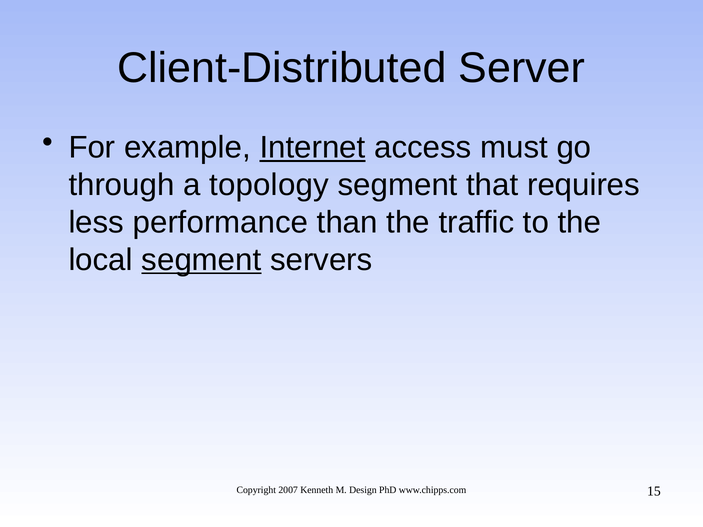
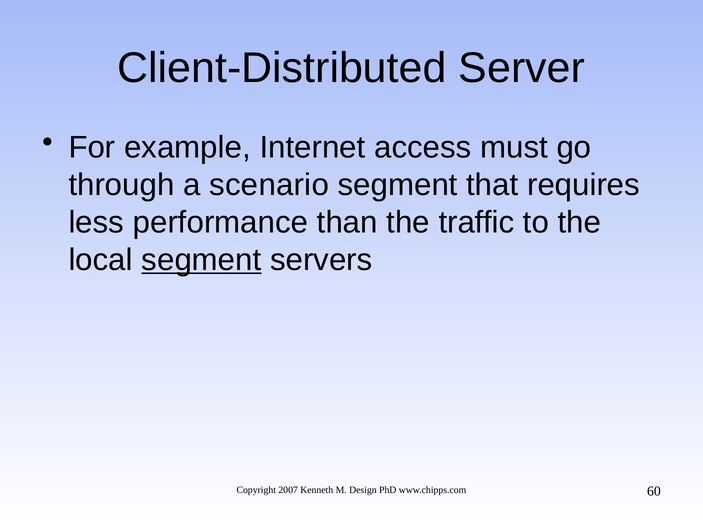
Internet underline: present -> none (313, 147)
topology: topology -> scenario (269, 185)
15: 15 -> 60 (654, 492)
